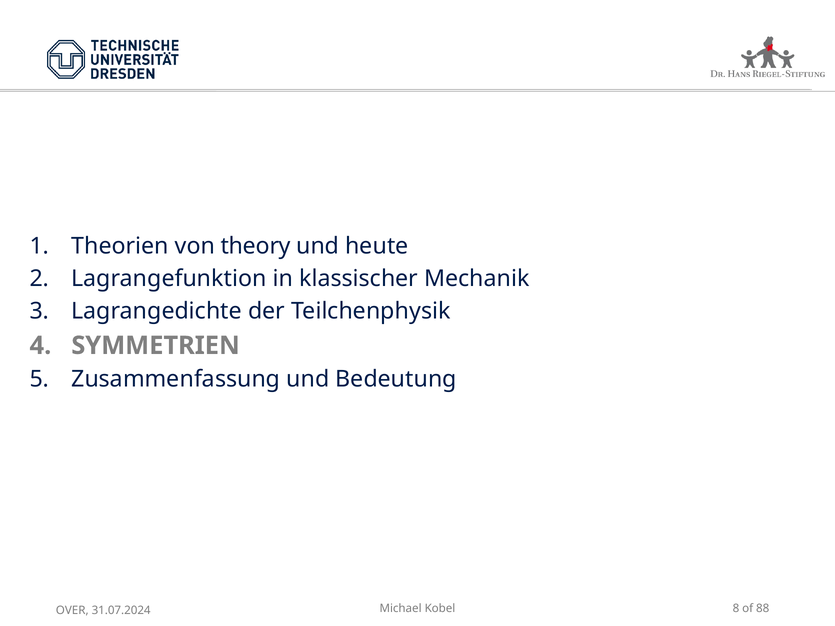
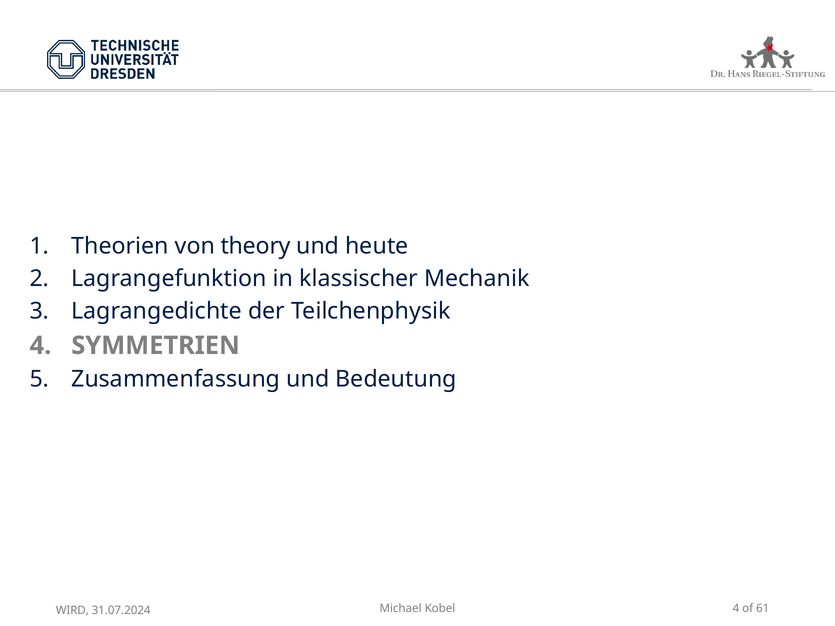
OVER: OVER -> WIRD (72, 611)
31.07.2024 8: 8 -> 4 (736, 609)
88: 88 -> 61 (763, 609)
